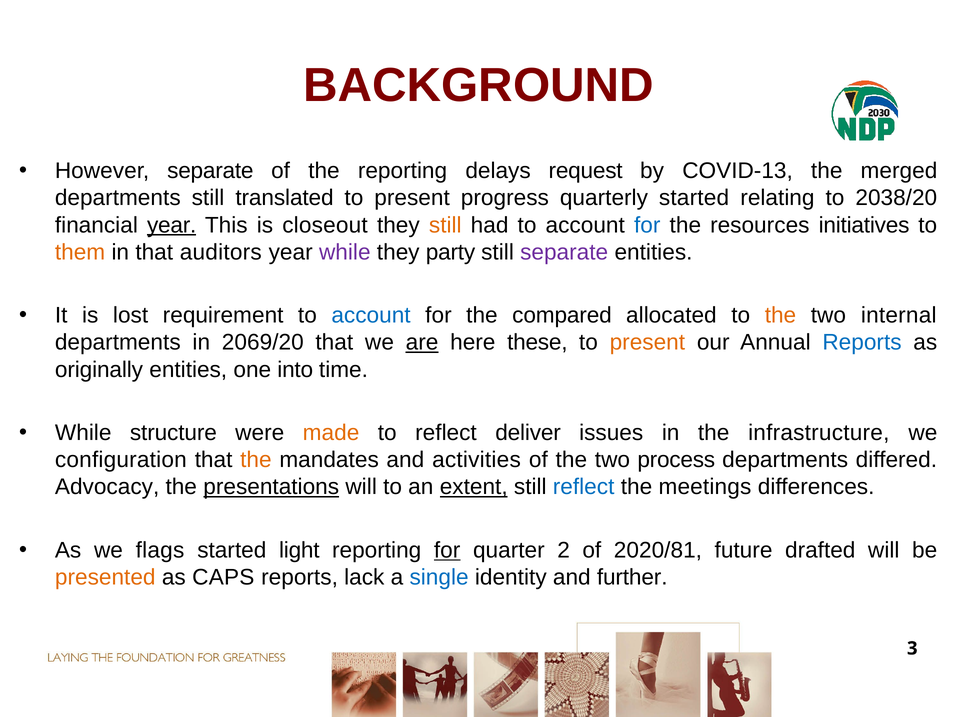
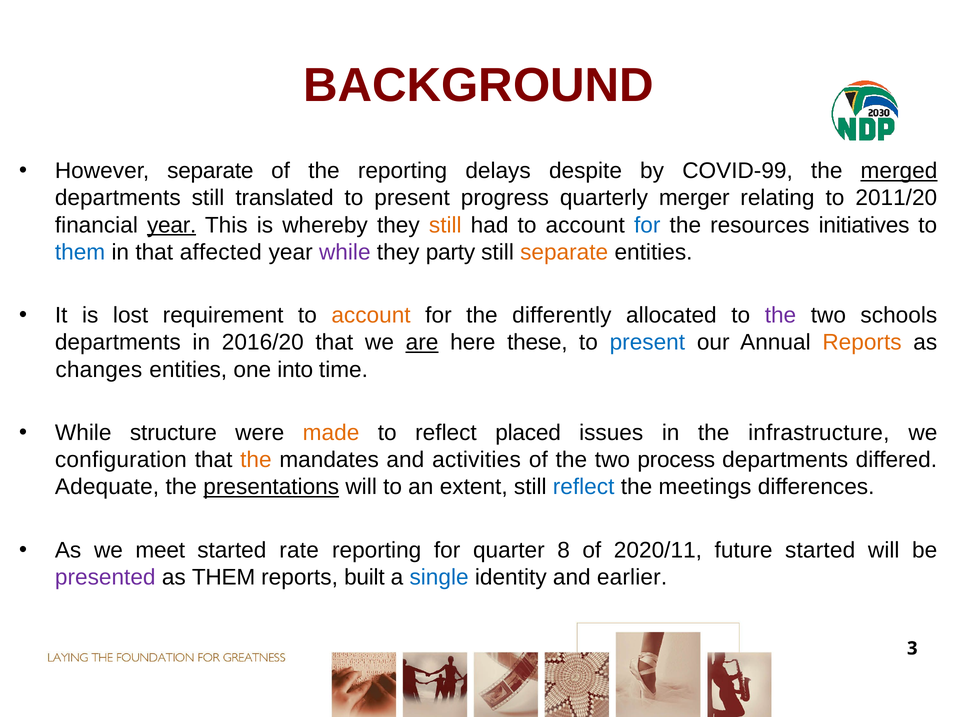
request: request -> despite (585, 171)
COVID-13: COVID-13 -> COVID-99 (738, 171)
merged underline: none -> present (899, 171)
quarterly started: started -> merger (694, 198)
2038/20: 2038/20 -> 2011/20 (896, 198)
closeout: closeout -> whereby (325, 225)
them colour: orange -> blue (80, 252)
auditors: auditors -> affected (221, 252)
separate colour: purple -> orange (564, 252)
account colour: blue -> orange (371, 316)
compared: compared -> differently (562, 316)
the colour: orange -> purple (780, 316)
internal: internal -> schools (899, 316)
2069/20: 2069/20 -> 2016/20 (263, 343)
present colour: orange -> blue (647, 343)
Reports colour: blue -> orange (862, 343)
originally: originally -> changes (99, 370)
deliver: deliver -> placed (528, 433)
Advocacy: Advocacy -> Adequate (107, 488)
extent underline: present -> none (474, 488)
flags: flags -> meet (160, 551)
light: light -> rate (299, 551)
for underline: present -> none (447, 551)
2: 2 -> 8 (564, 551)
2020/81: 2020/81 -> 2020/11 (658, 551)
future drafted: drafted -> started (820, 551)
presented colour: orange -> purple (105, 578)
as CAPS: CAPS -> THEM (224, 578)
lack: lack -> built (364, 578)
further: further -> earlier (632, 578)
